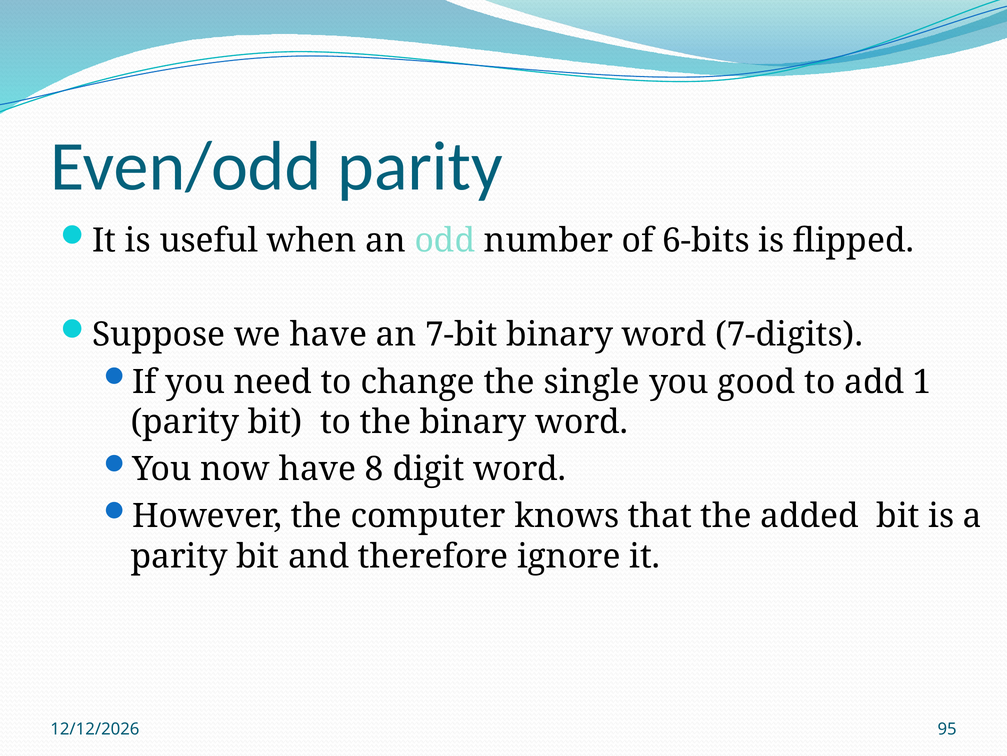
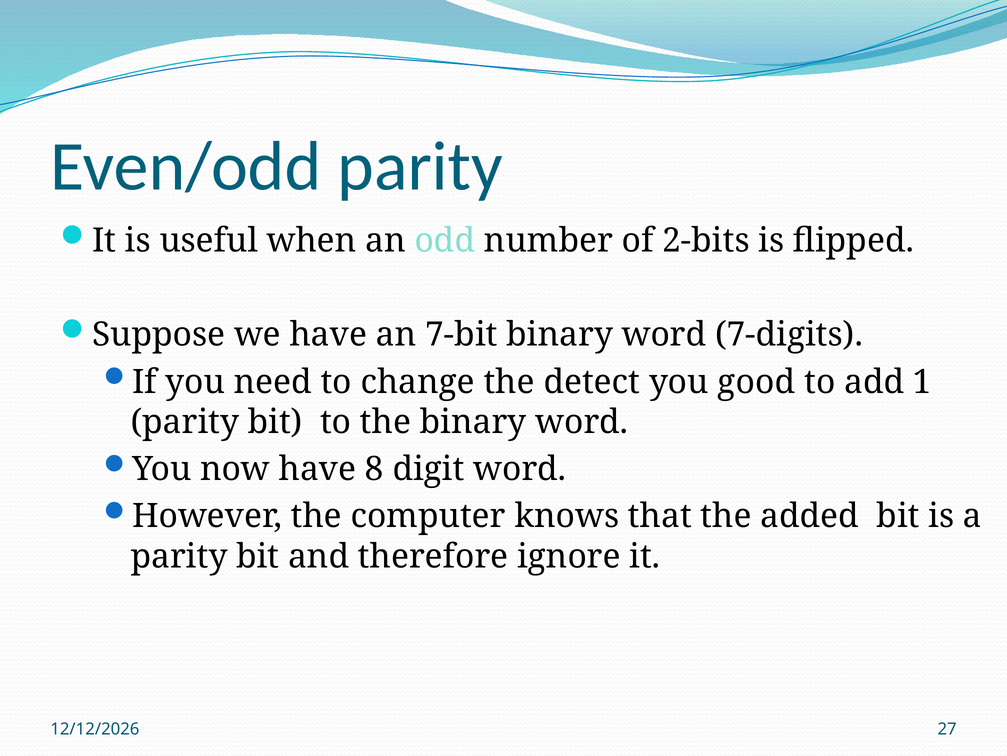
6-bits: 6-bits -> 2-bits (706, 241)
single: single -> detect (592, 382)
95: 95 -> 27 (947, 729)
